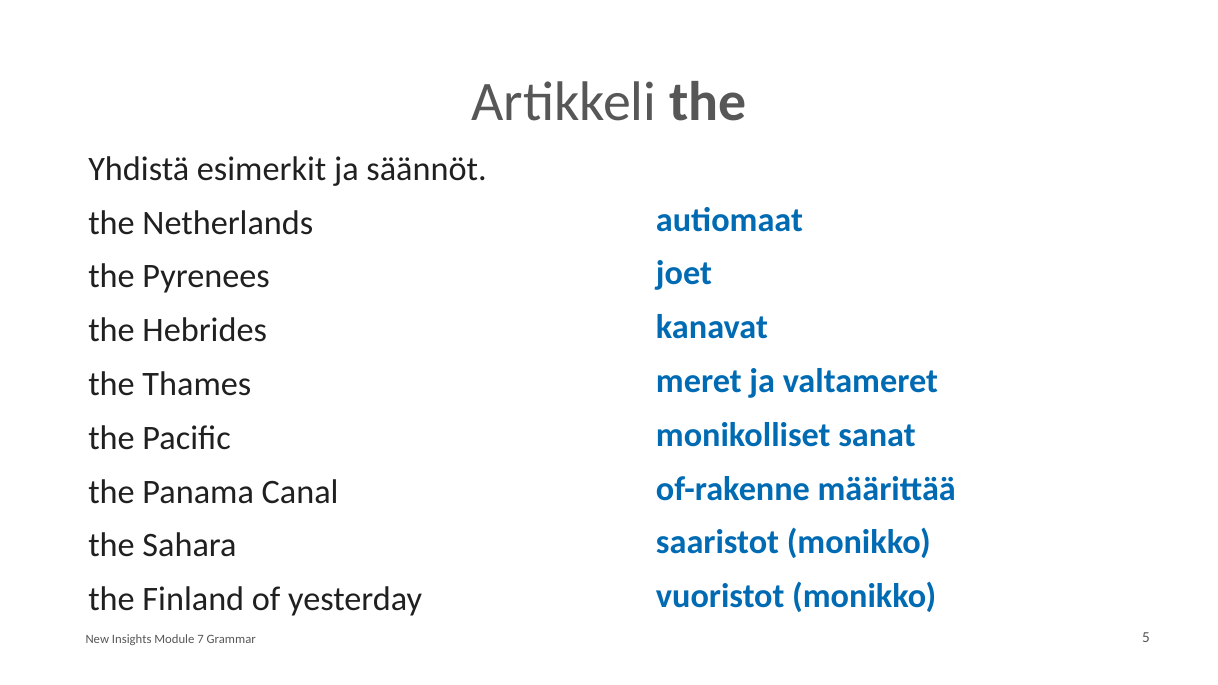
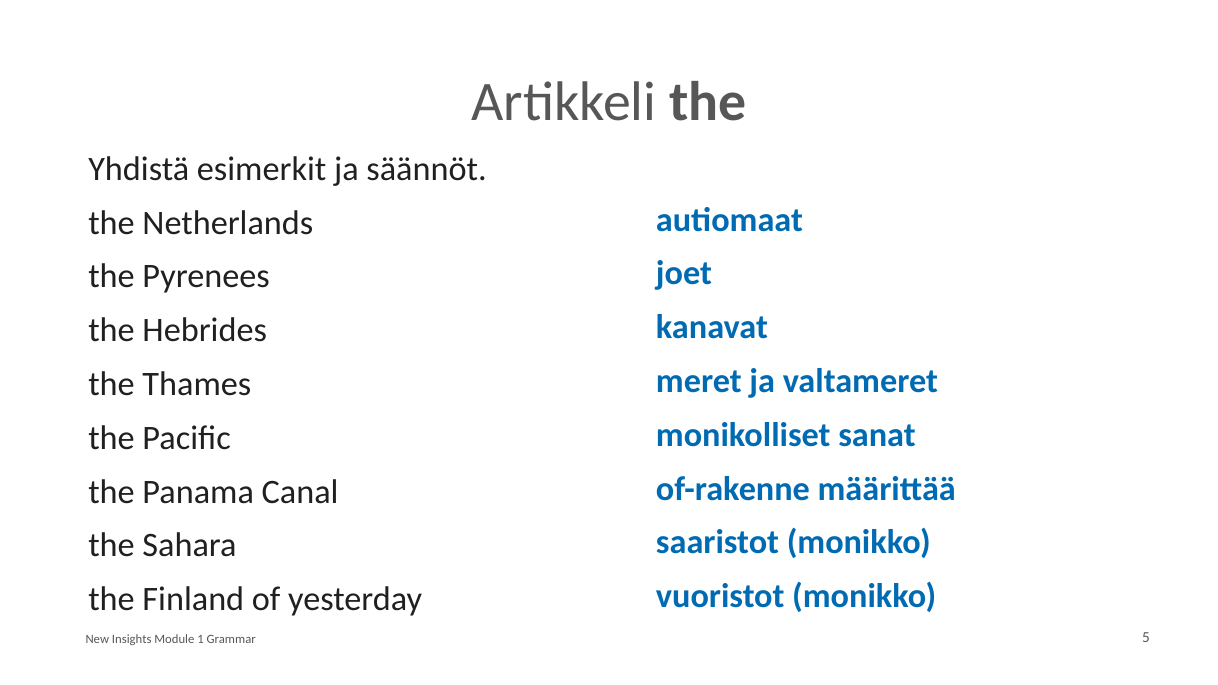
7: 7 -> 1 (201, 640)
